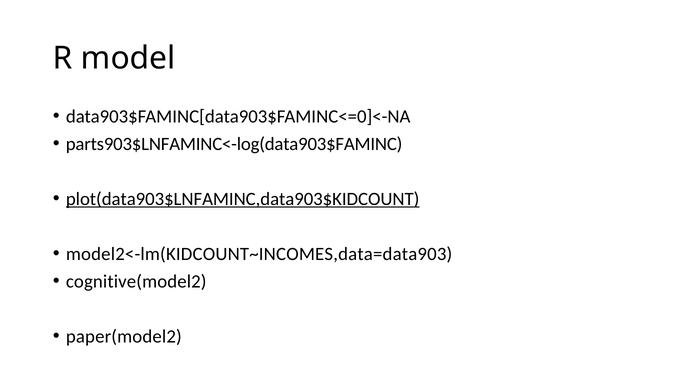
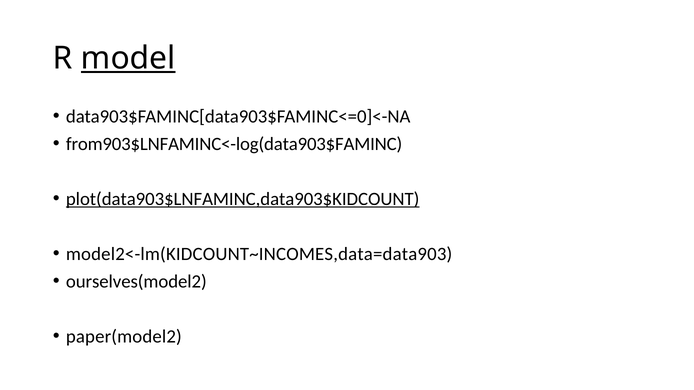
model underline: none -> present (128, 58)
parts903$LNFAMINC<-log(data903$FAMINC: parts903$LNFAMINC<-log(data903$FAMINC -> from903$LNFAMINC<-log(data903$FAMINC (234, 144)
cognitive(model2: cognitive(model2 -> ourselves(model2 (136, 282)
